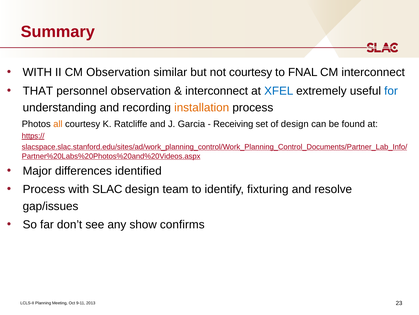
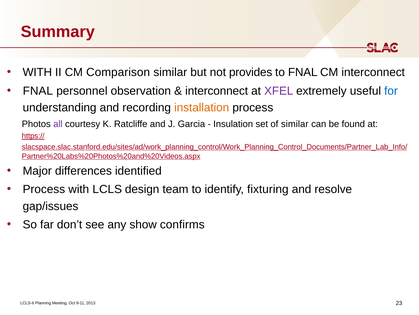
CM Observation: Observation -> Comparison (118, 72)
not courtesy: courtesy -> provides (251, 72)
THAT: THAT -> FNAL (38, 91)
XFEL colour: blue -> purple (279, 91)
all colour: orange -> purple (58, 124)
Receiving: Receiving -> Insulation (233, 124)
of design: design -> similar (295, 124)
SLAC: SLAC -> LCLS (107, 189)
